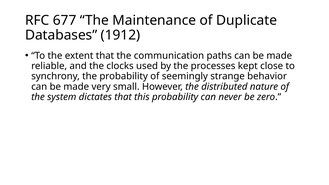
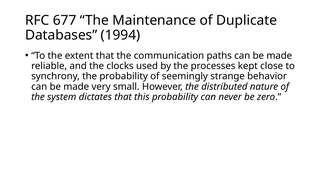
1912: 1912 -> 1994 (120, 35)
